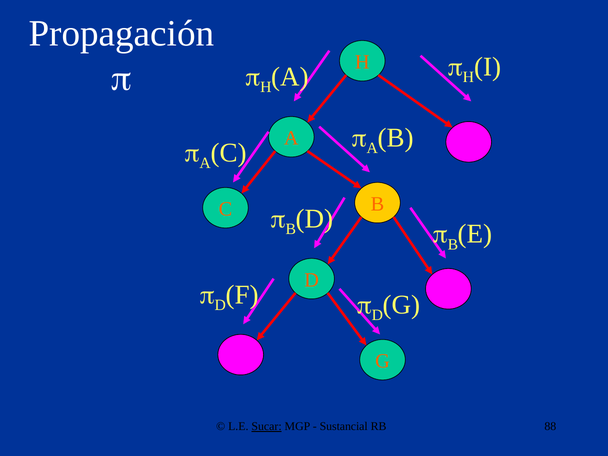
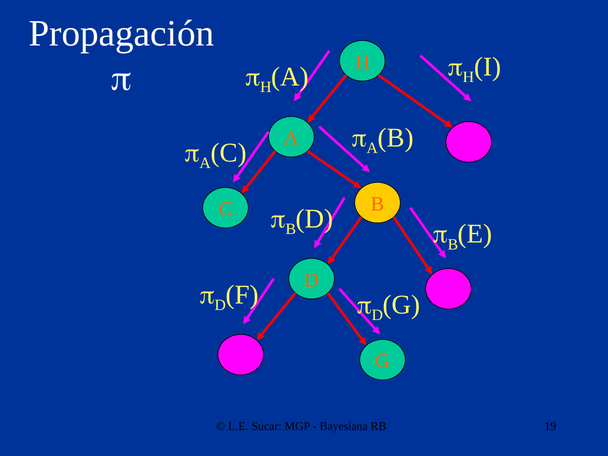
Sucar underline: present -> none (267, 426)
Sustancial: Sustancial -> Bayesiana (344, 426)
88: 88 -> 19 (550, 426)
